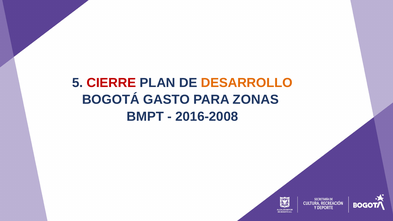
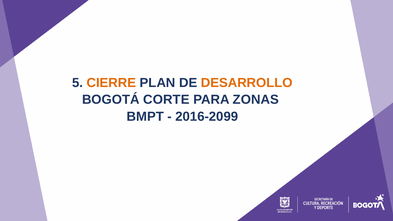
CIERRE colour: red -> orange (111, 83)
GASTO: GASTO -> CORTE (166, 100)
2016-2008: 2016-2008 -> 2016-2099 (207, 116)
